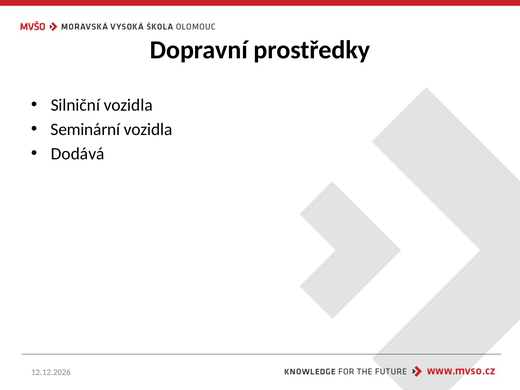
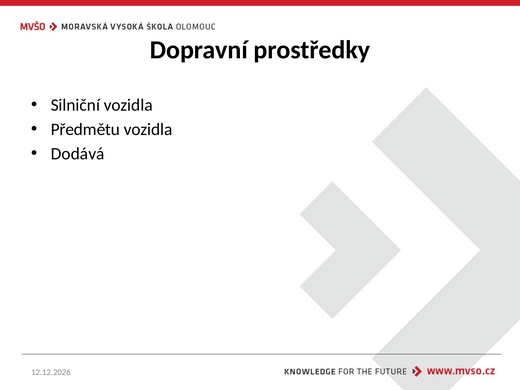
Seminární: Seminární -> Předmětu (85, 129)
